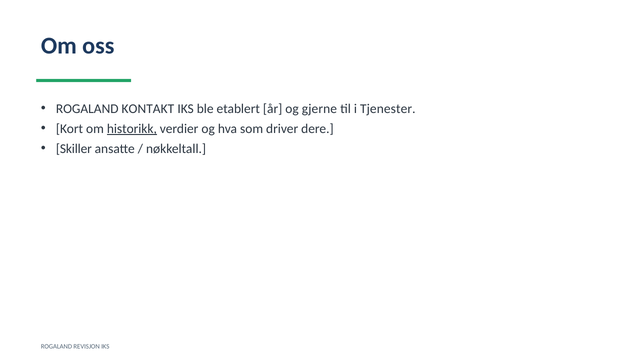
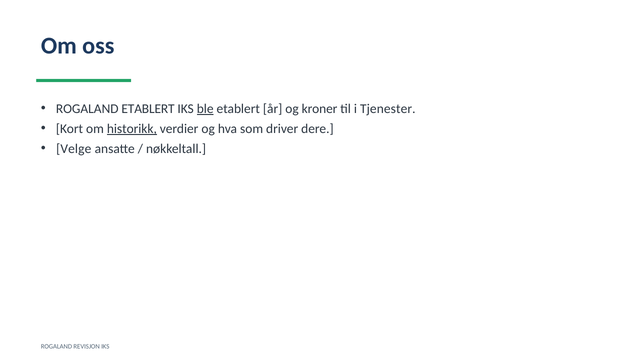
ROGALAND KONTAKT: KONTAKT -> ETABLERT (148, 109)
ble underline: none -> present (205, 109)
gjerne: gjerne -> kroner (320, 109)
Skiller: Skiller -> Velge (74, 149)
